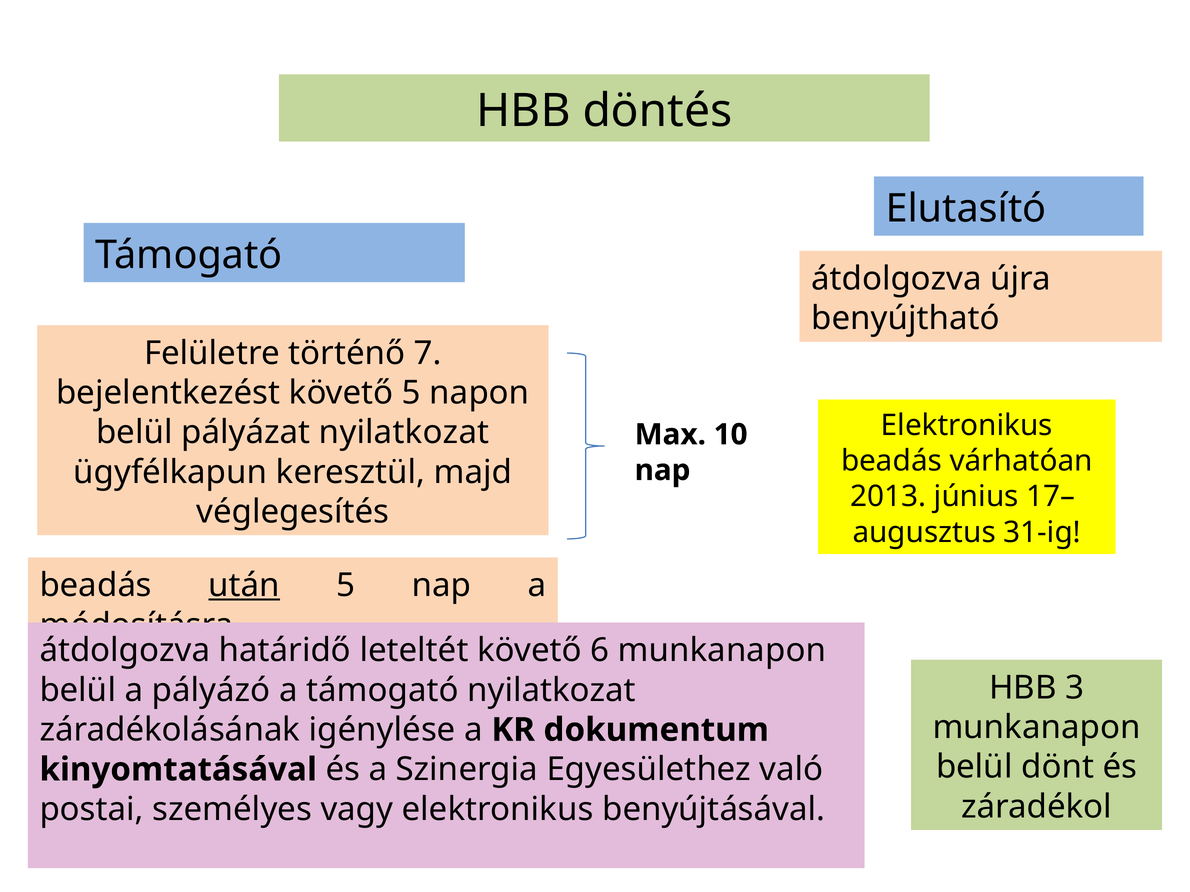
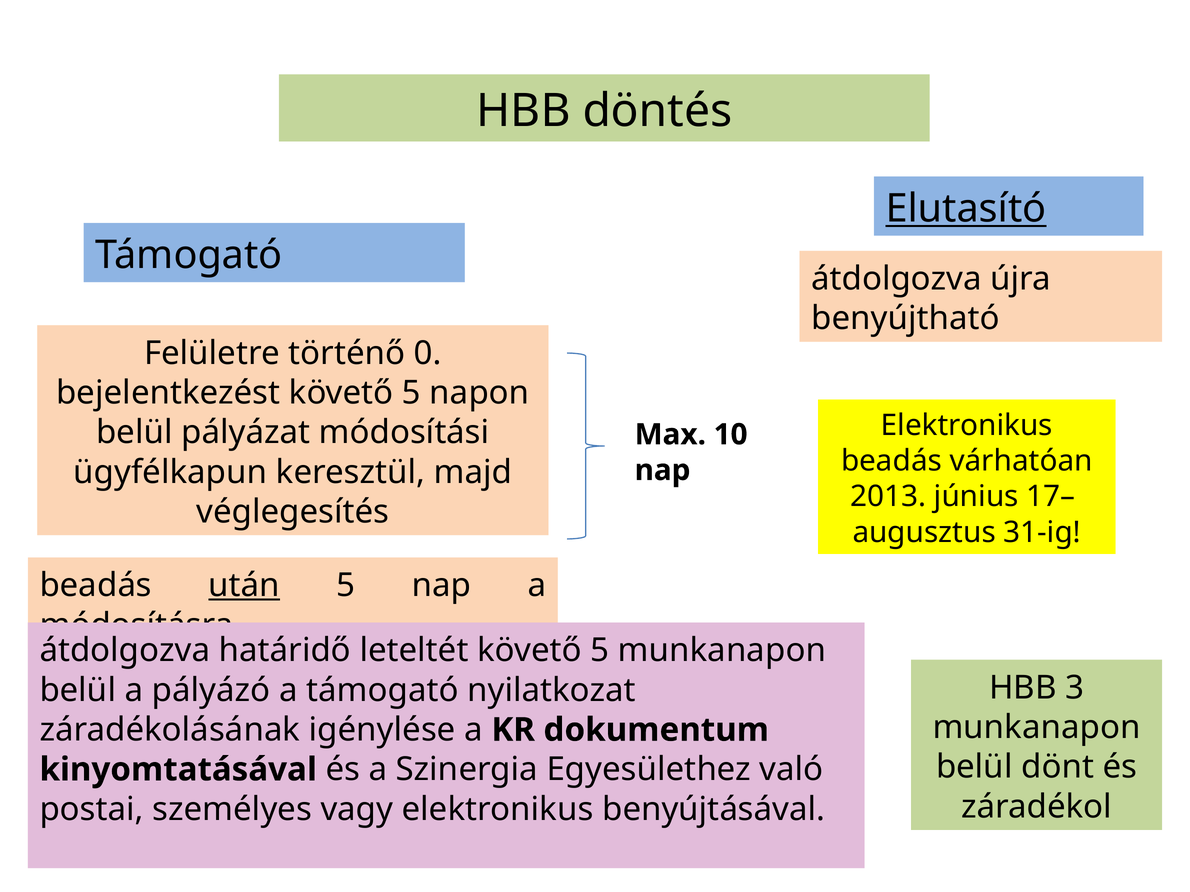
Elutasító underline: none -> present (966, 209)
7: 7 -> 0 (428, 353)
pályázat nyilatkozat: nyilatkozat -> módosítási (404, 433)
leteltét követő 6: 6 -> 5 (600, 651)
